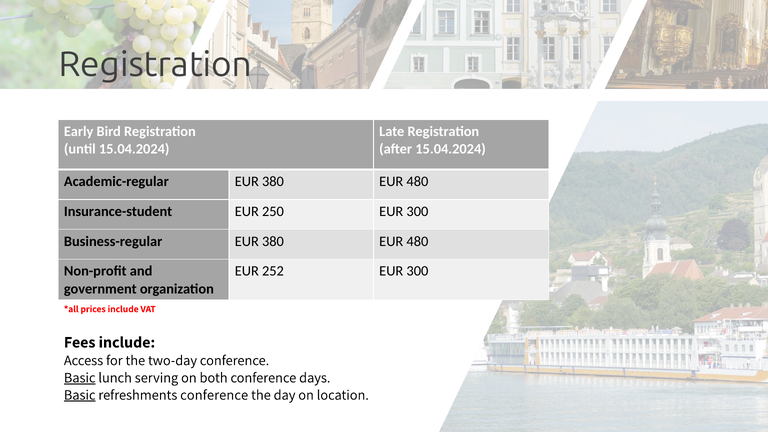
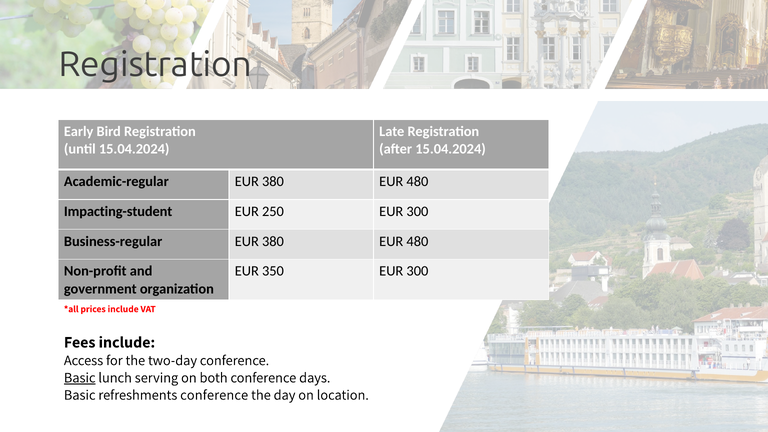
Insurance-student: Insurance-student -> Impacting-student (118, 211)
252: 252 -> 350 (273, 271)
Basic underline: present -> none (80, 395)
